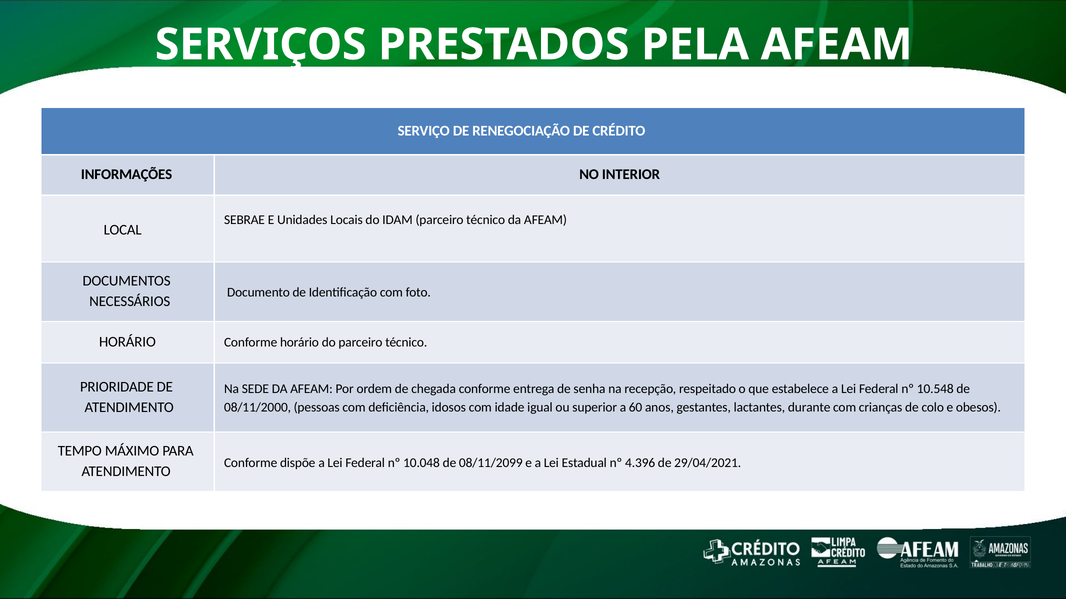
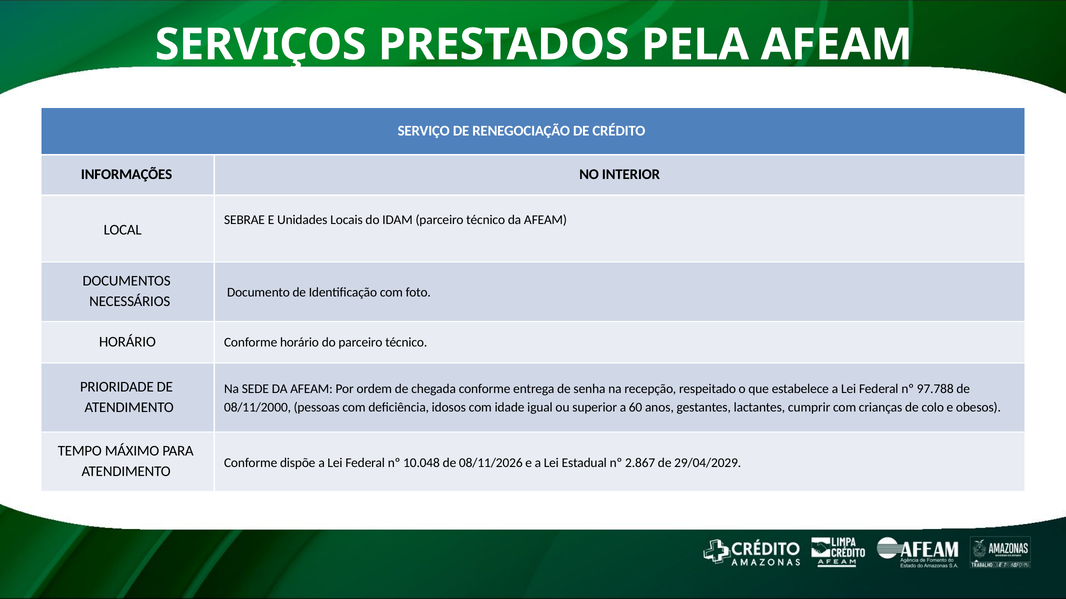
10.548: 10.548 -> 97.788 (935, 389)
durante: durante -> cumprir (809, 408)
08/11/2099: 08/11/2099 -> 08/11/2026 (491, 463)
4.396: 4.396 -> 2.867 (640, 463)
29/04/2021: 29/04/2021 -> 29/04/2029 (708, 463)
